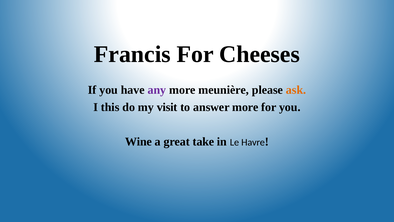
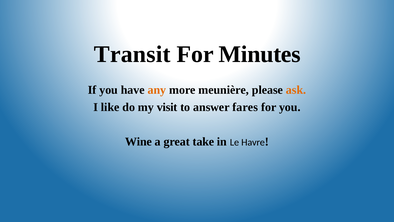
Francis: Francis -> Transit (132, 54)
Cheeses: Cheeses -> Minutes (260, 54)
any colour: purple -> orange (157, 90)
this: this -> like (110, 107)
answer more: more -> fares (245, 107)
